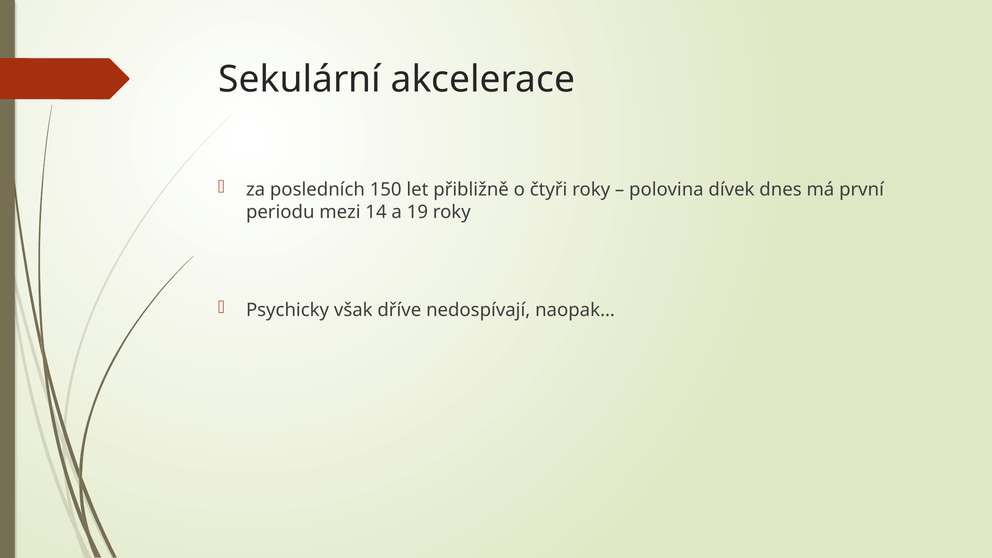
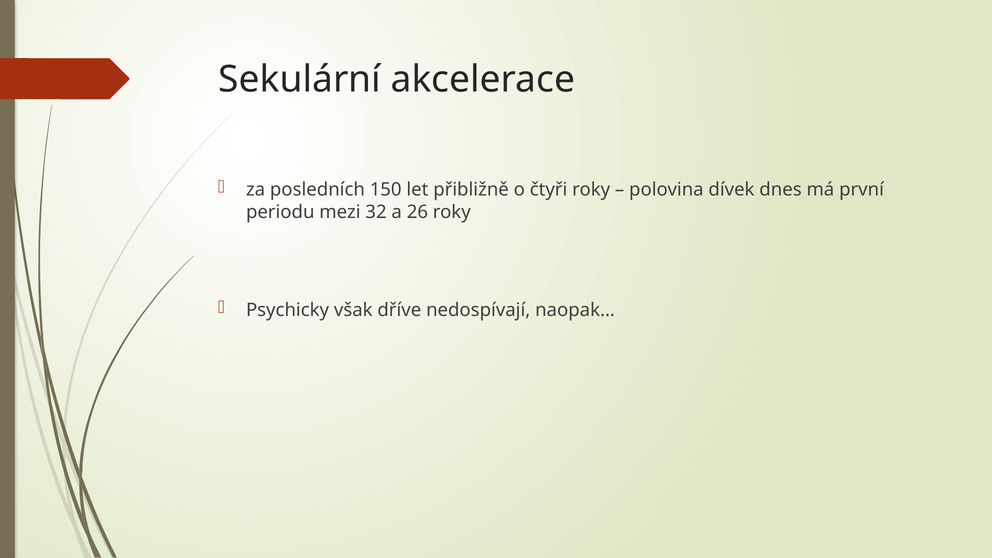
14: 14 -> 32 (376, 212)
19: 19 -> 26 (417, 212)
